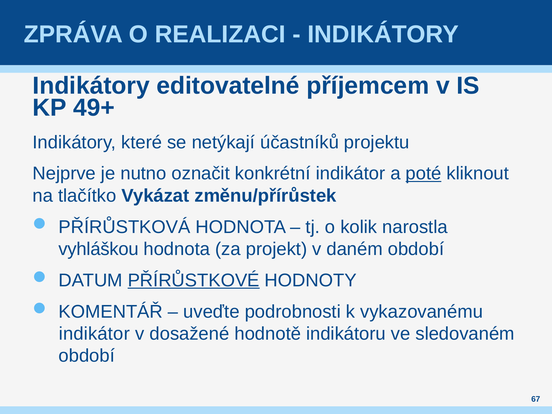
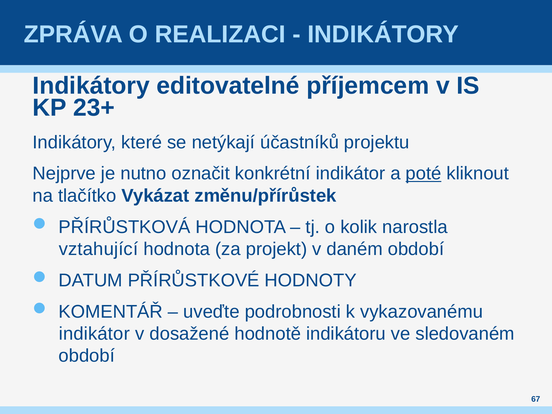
49+: 49+ -> 23+ (94, 108)
vyhláškou: vyhláškou -> vztahující (98, 249)
PŘÍRŮSTKOVÉ underline: present -> none (194, 280)
